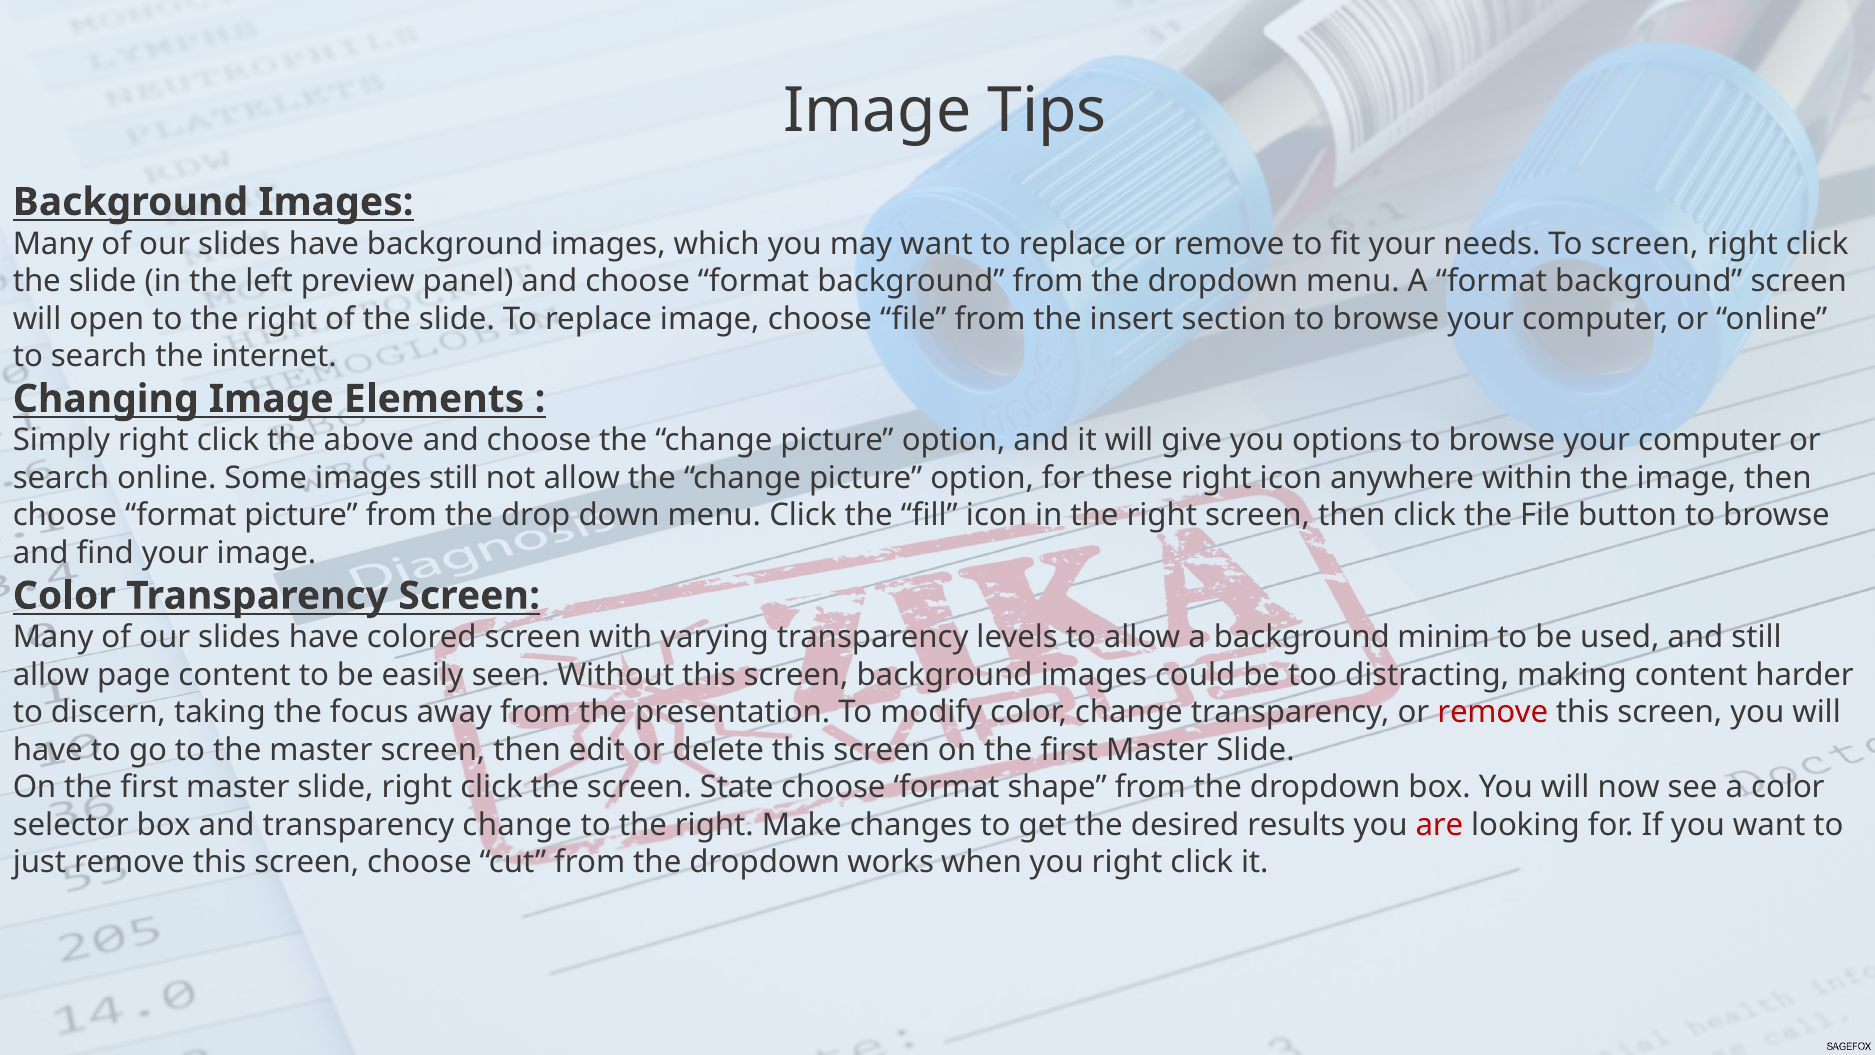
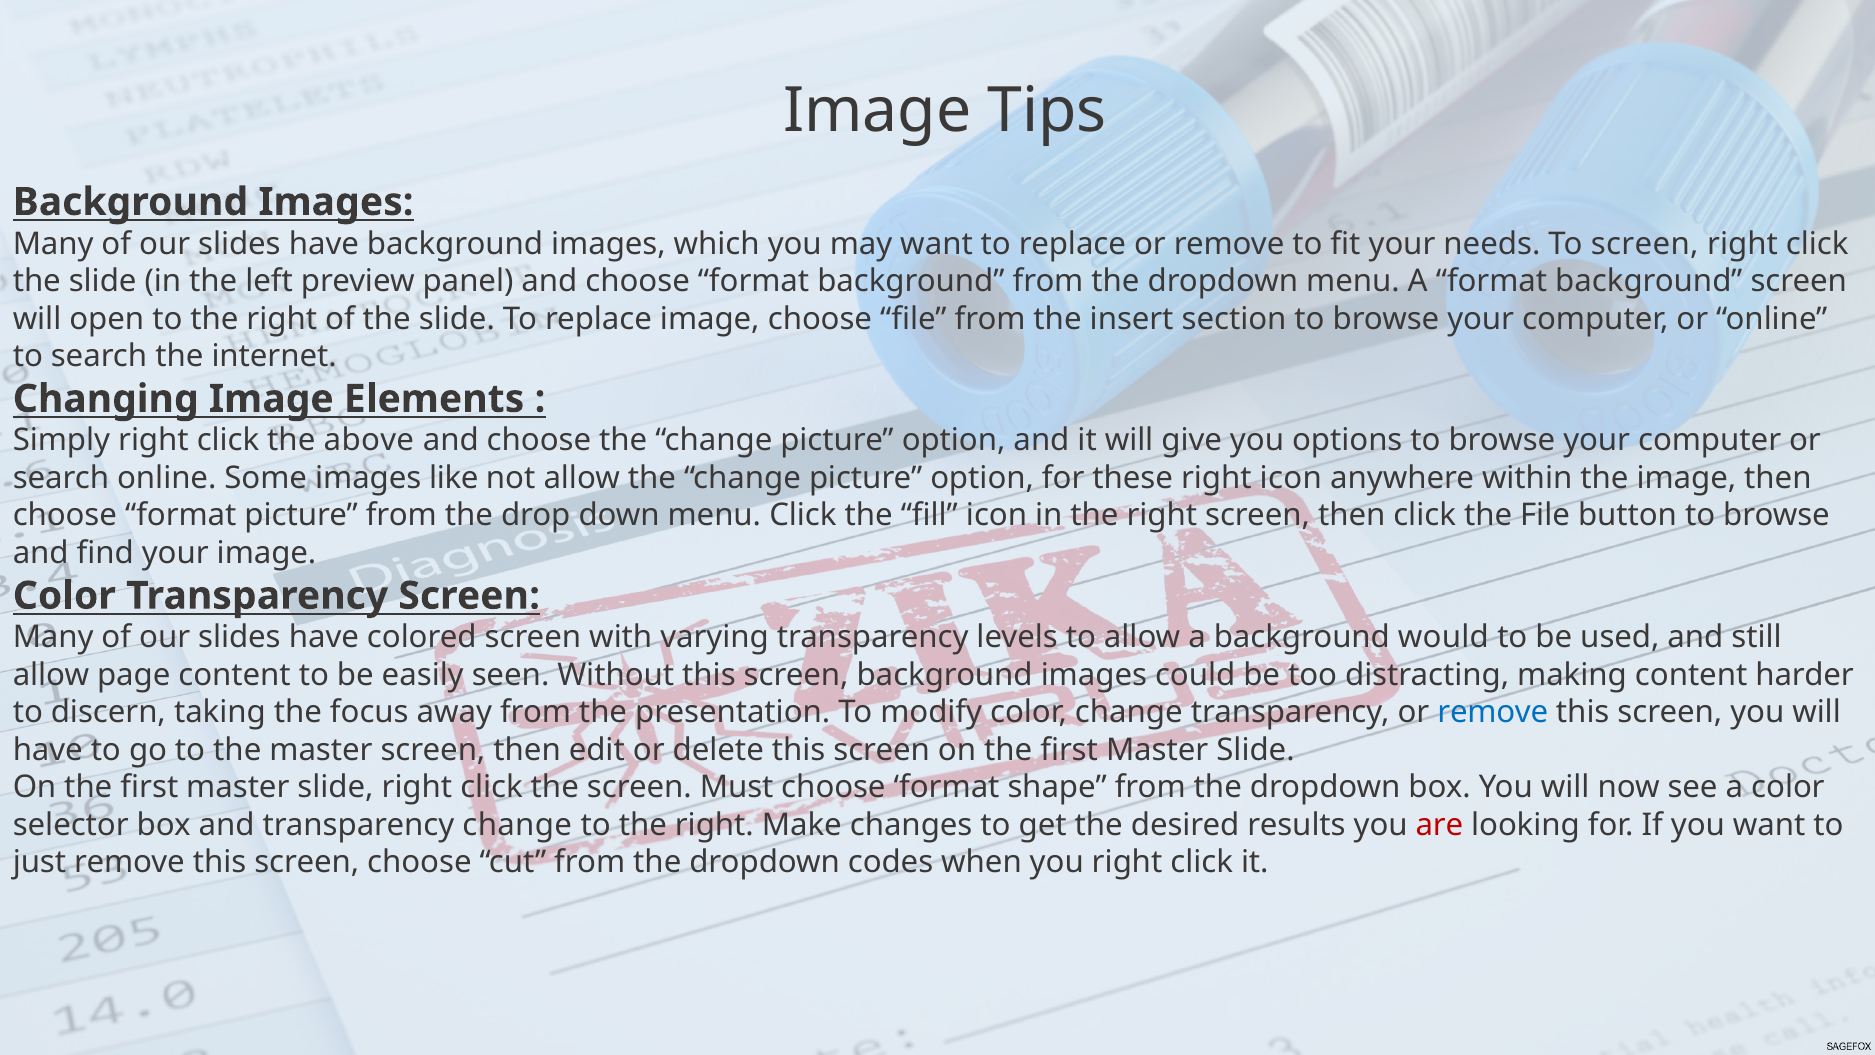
images still: still -> like (454, 478)
minim: minim -> would (1443, 637)
remove colour: red -> blue (1493, 712)
State: State -> Must (737, 787)
works: works -> codes (891, 862)
